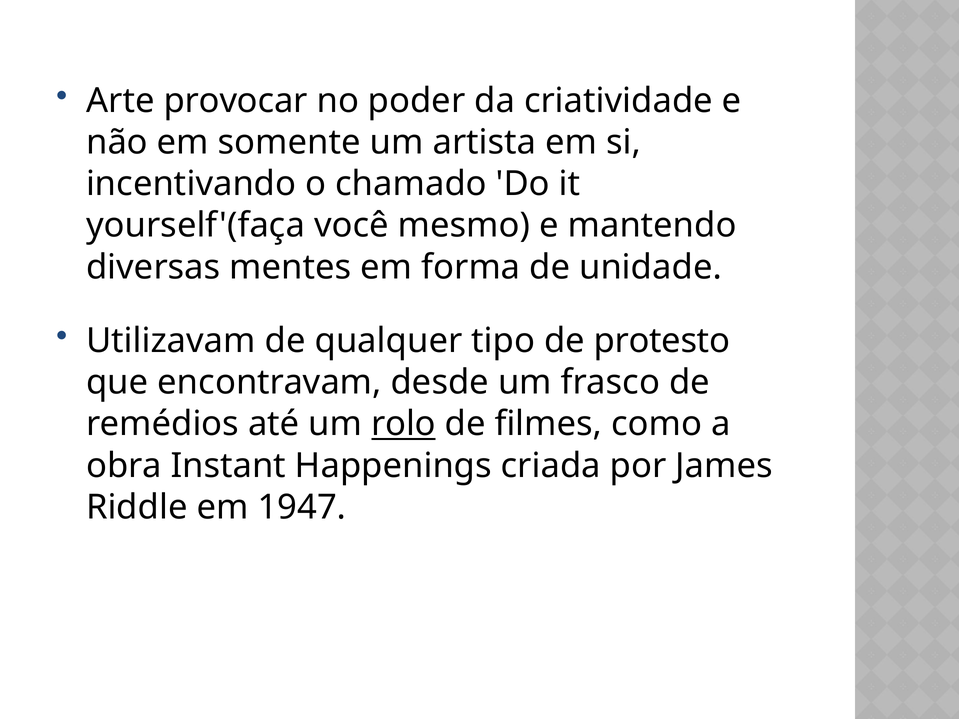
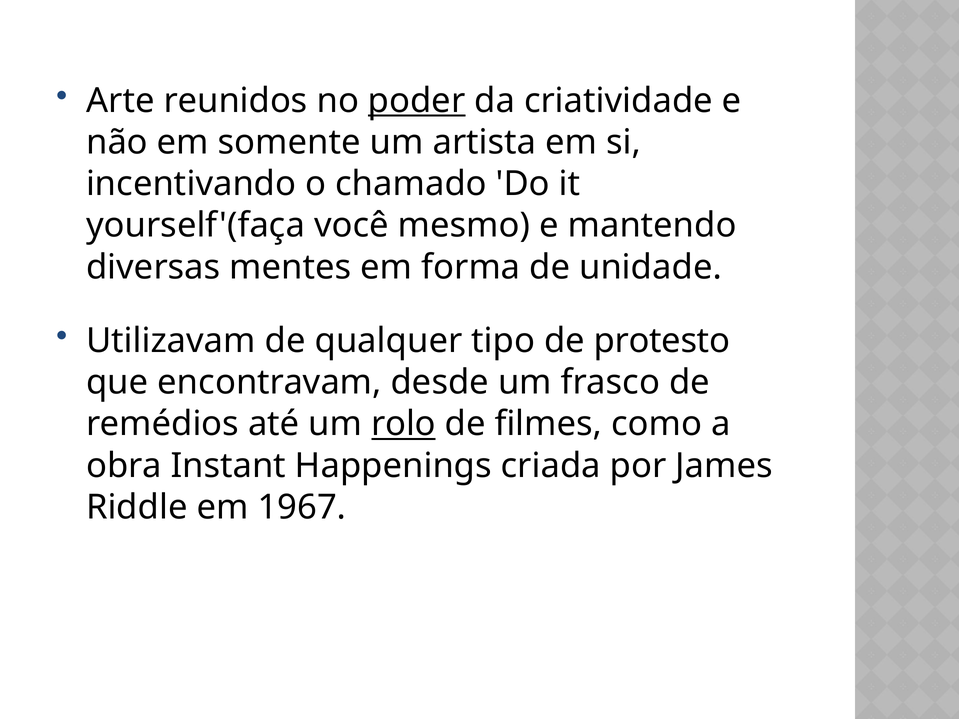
provocar: provocar -> reunidos (236, 101)
poder underline: none -> present (417, 101)
1947: 1947 -> 1967 (302, 507)
